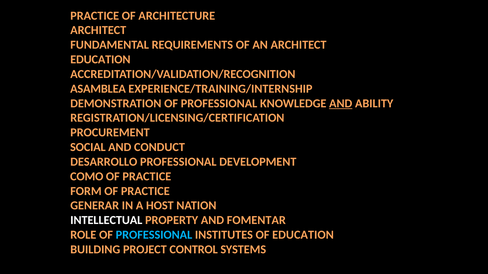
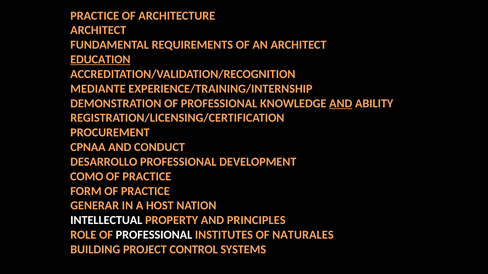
EDUCATION underline: none -> present (100, 60)
ASAMBLEA: ASAMBLEA -> MEDIANTE (98, 89)
SOCIAL: SOCIAL -> CPNAA (88, 147)
FOMENTAR: FOMENTAR -> PRINCIPLES (256, 221)
PROFESSIONAL colour: light blue -> white (154, 235)
OF EDUCATION: EDUCATION -> NATURALES (303, 235)
